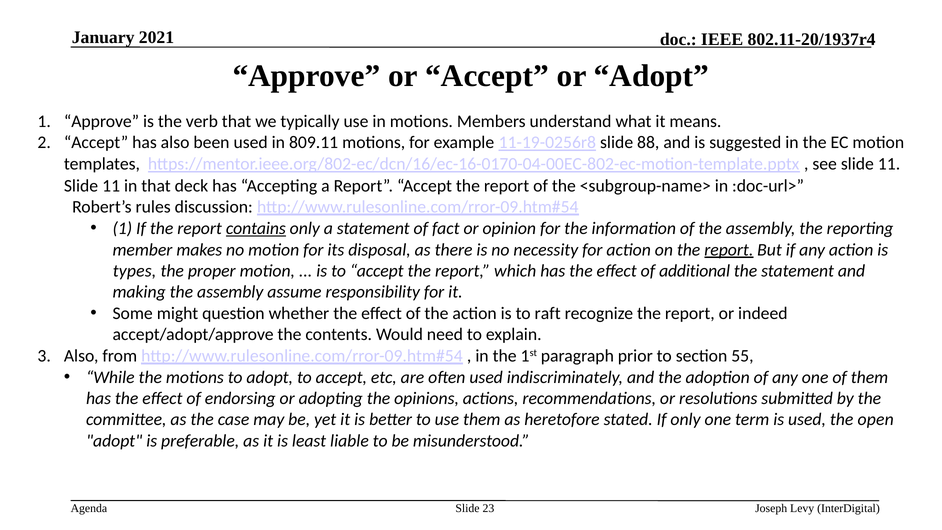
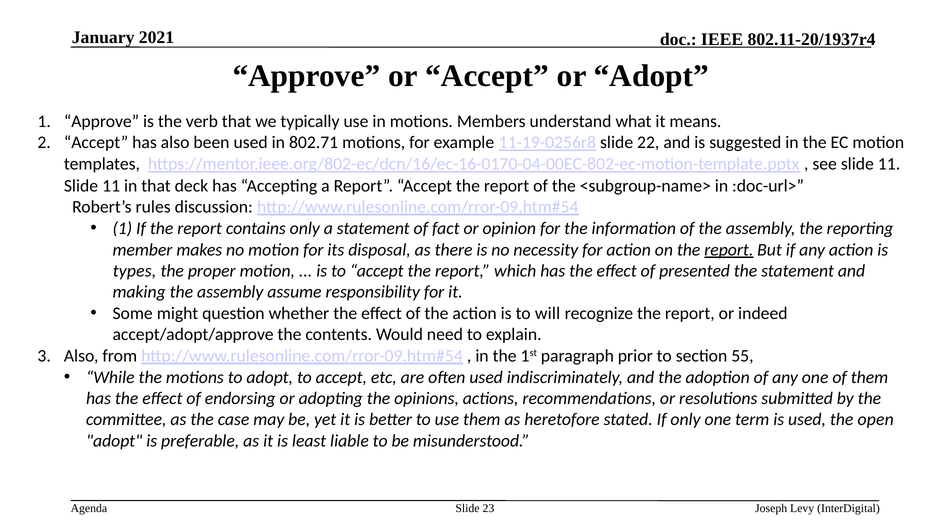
809.11: 809.11 -> 802.71 (314, 143)
88: 88 -> 22 (648, 143)
contains underline: present -> none (256, 228)
additional: additional -> presented (695, 271)
raft: raft -> will (548, 313)
